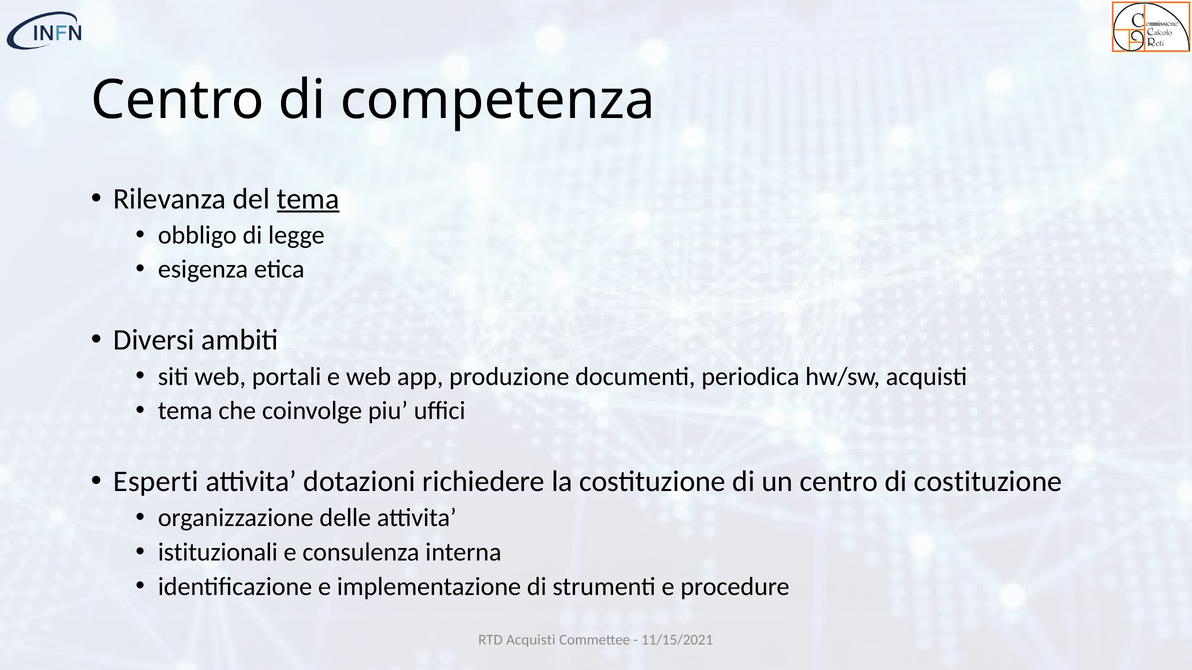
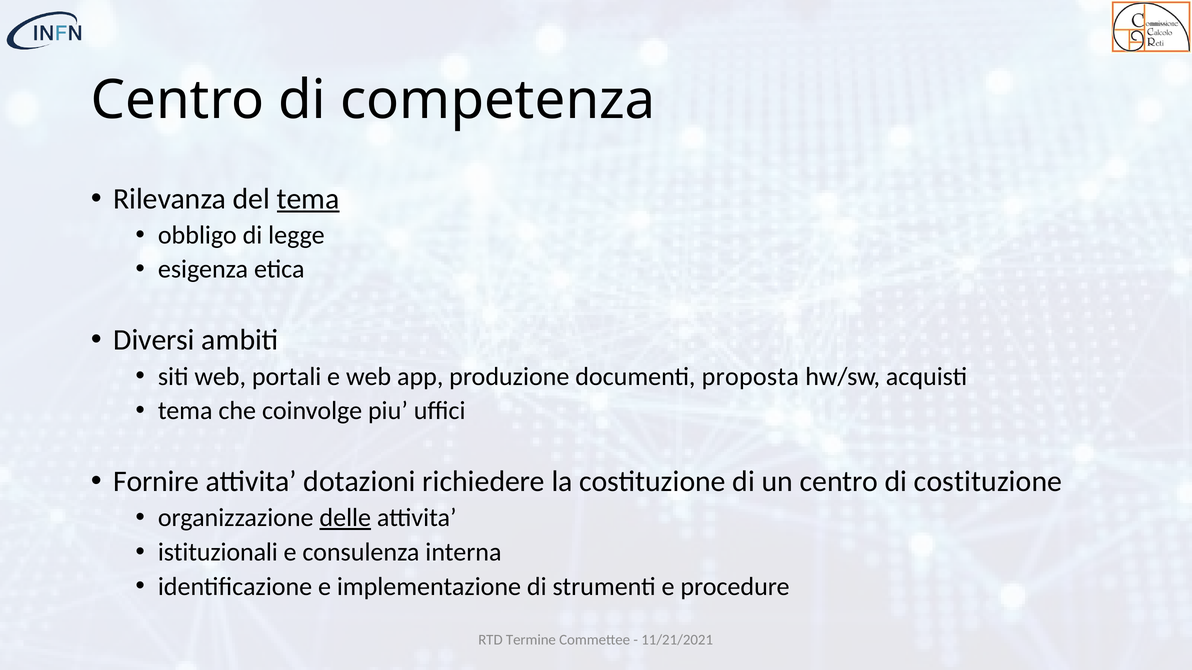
periodica: periodica -> proposta (750, 377)
Esperti: Esperti -> Fornire (156, 482)
delle underline: none -> present (345, 518)
RTD Acquisti: Acquisti -> Termine (531, 640)
11/15/2021: 11/15/2021 -> 11/21/2021 (677, 640)
